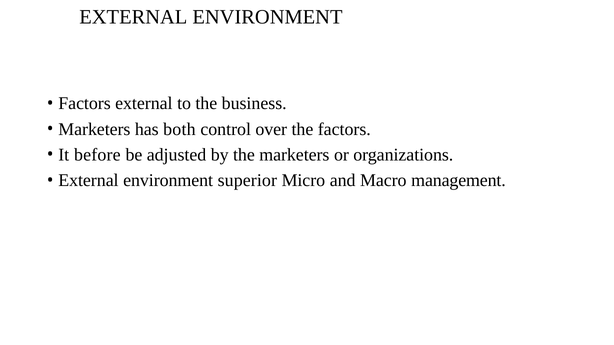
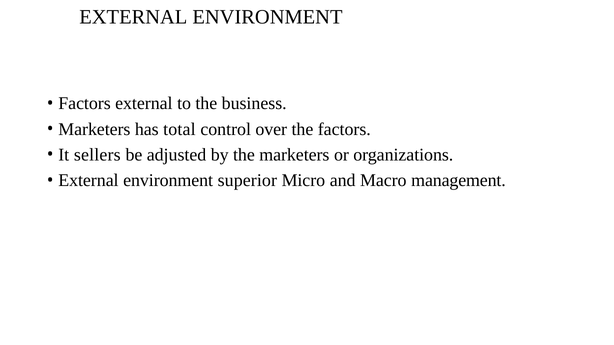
both: both -> total (179, 129)
before: before -> sellers (97, 155)
